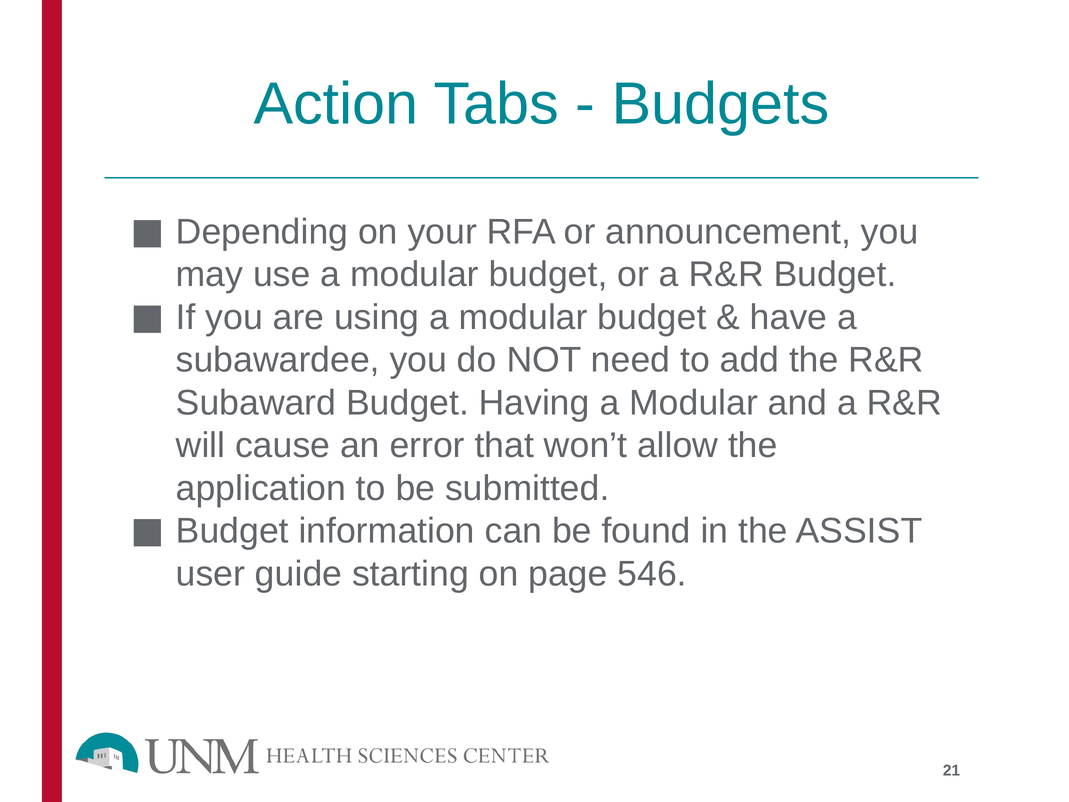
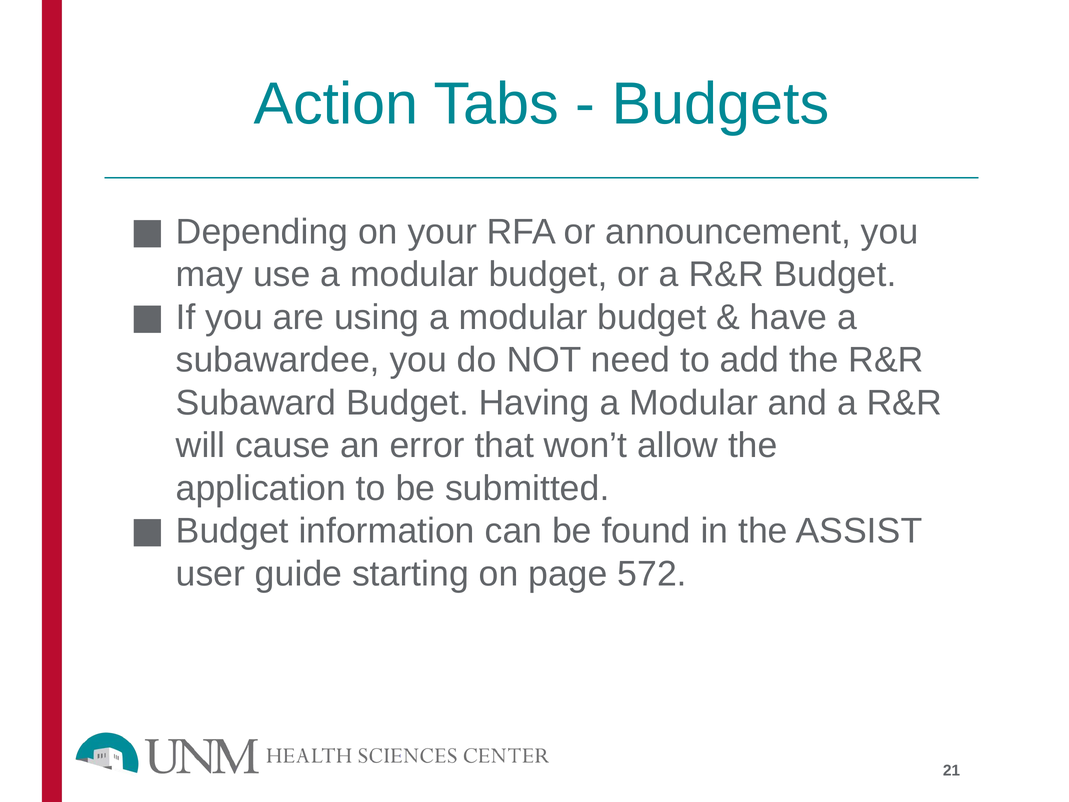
546: 546 -> 572 (652, 574)
